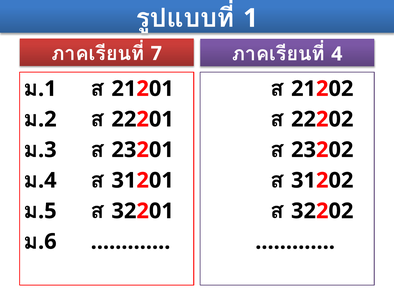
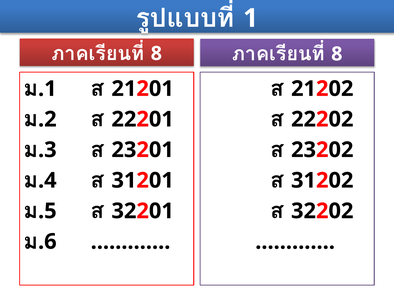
7: 7 -> 8 (156, 54)
4: 4 -> 8 (337, 54)
